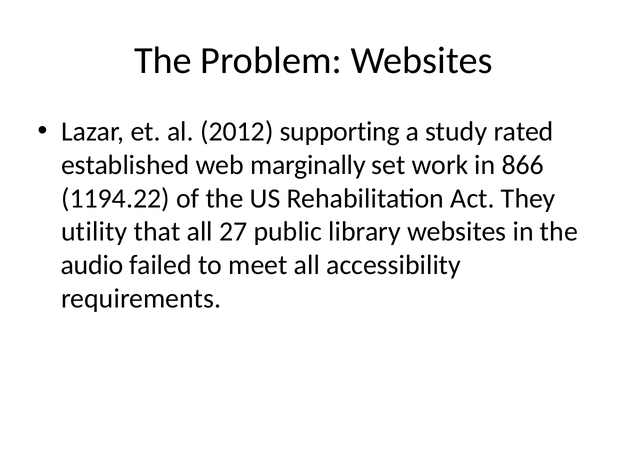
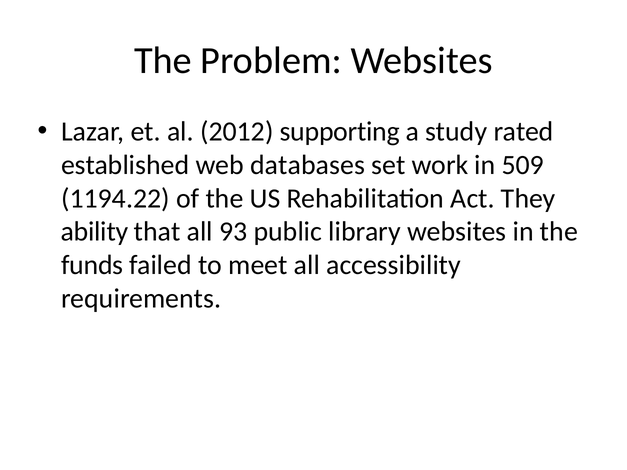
marginally: marginally -> databases (308, 165)
866: 866 -> 509 (523, 165)
utility: utility -> ability (95, 232)
27: 27 -> 93 (233, 232)
audio: audio -> funds (92, 265)
